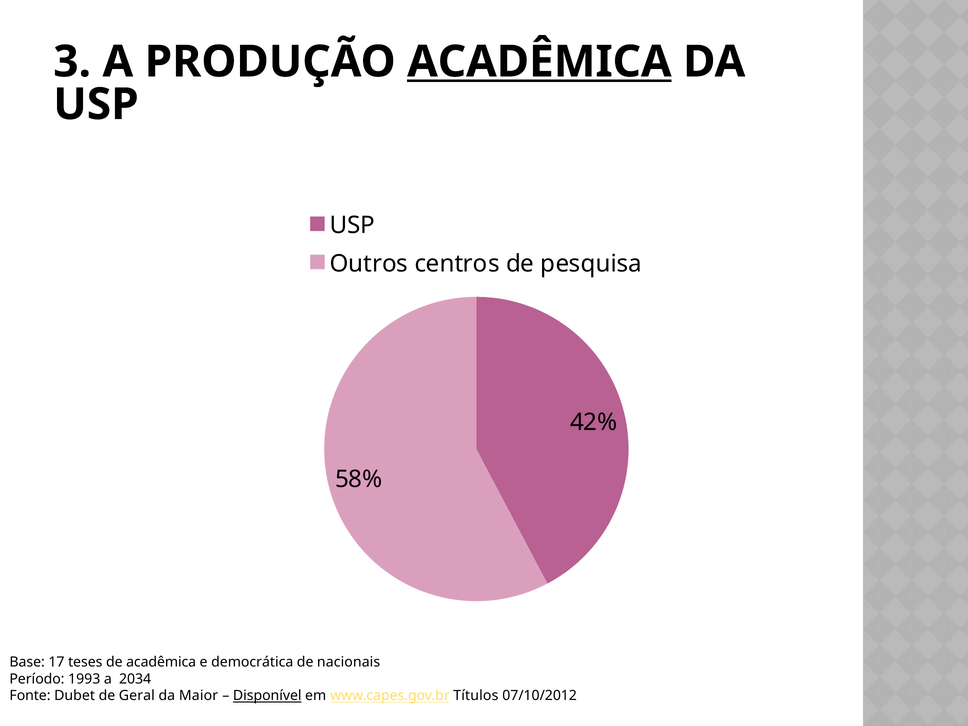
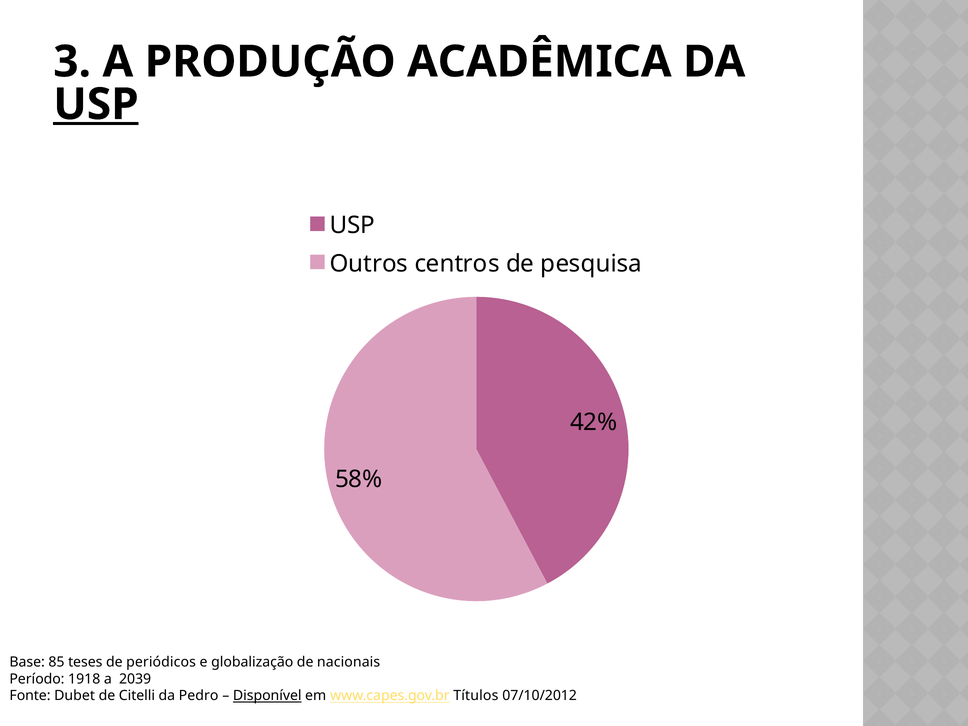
ACADÊMICA underline: present -> none (539, 62)
USP underline: none -> present (96, 104)
17: 17 -> 85 (56, 662)
de acadêmica: acadêmica -> periódicos (161, 662)
democrática: democrática -> globalização (252, 662)
1993: 1993 -> 1918 (84, 679)
2034: 2034 -> 2039 (135, 679)
Geral: Geral -> Citelli (137, 696)
Maior: Maior -> Pedro (199, 696)
